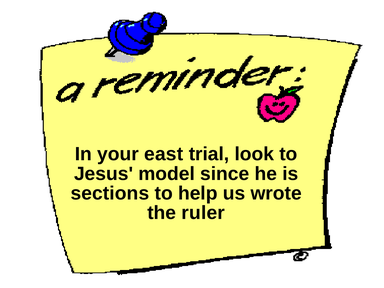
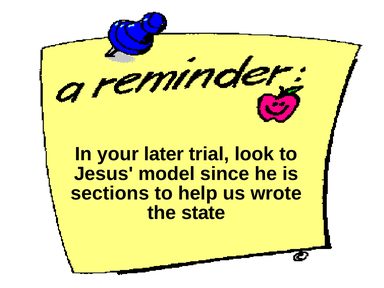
east: east -> later (164, 154)
ruler: ruler -> state (203, 213)
